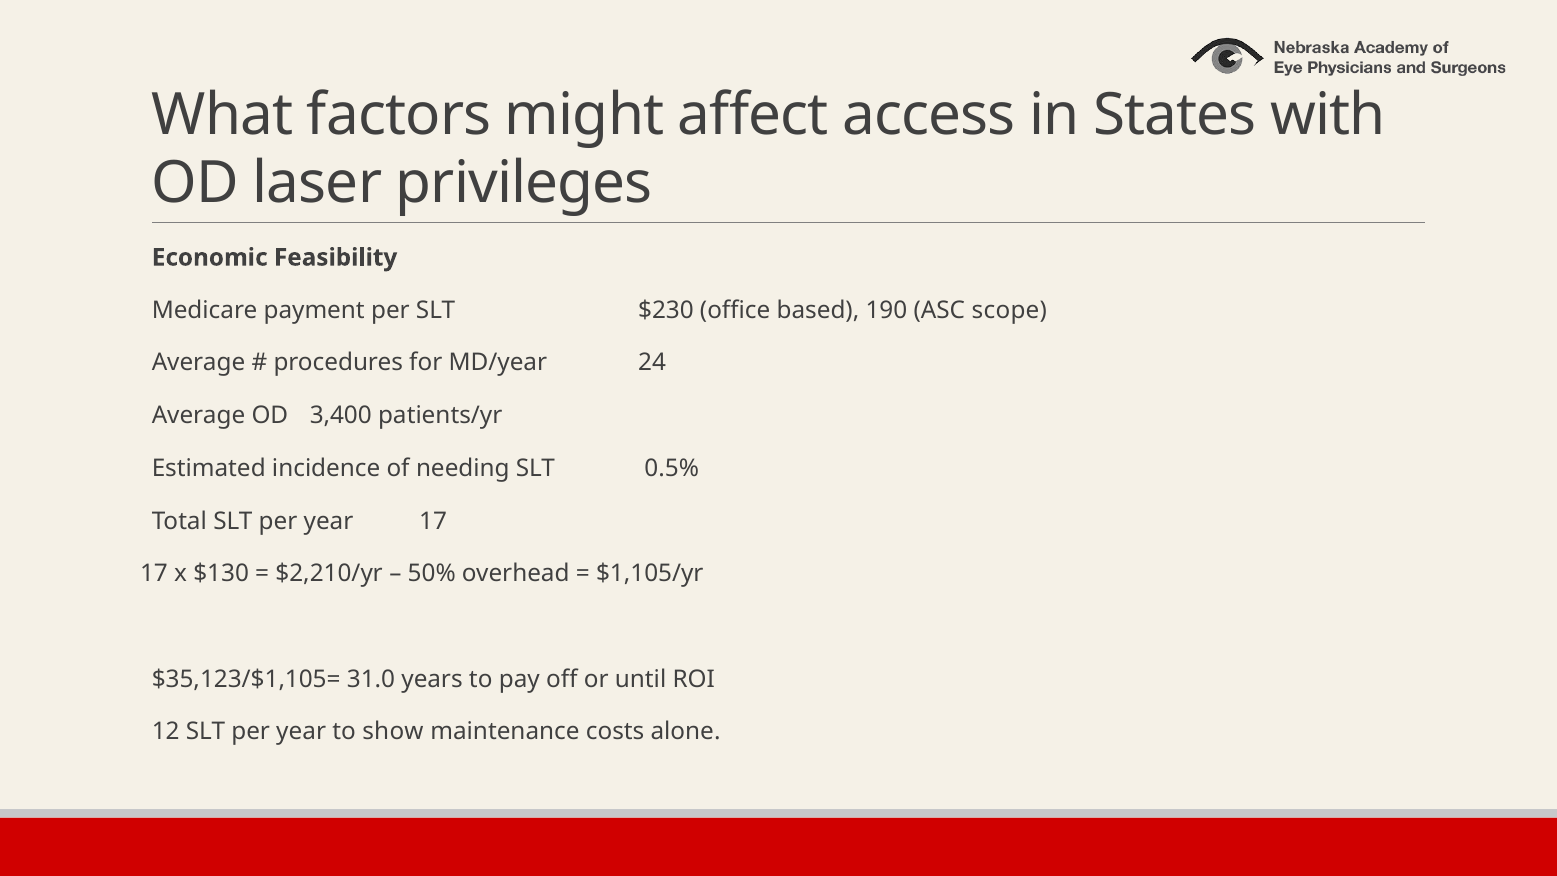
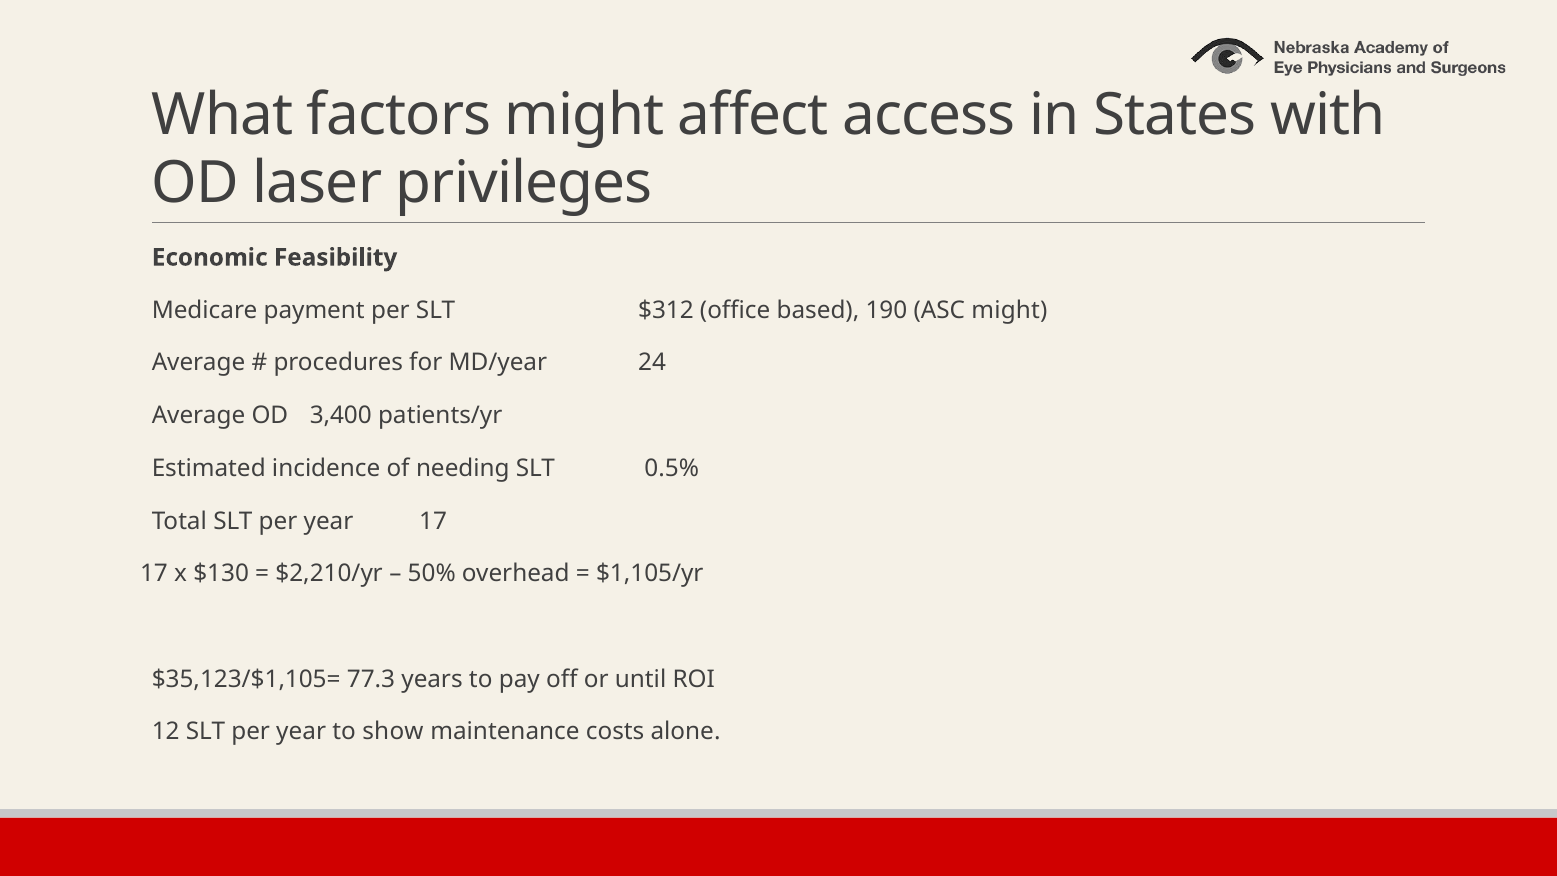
$230: $230 -> $312 (666, 310)
ASC scope: scope -> might (1009, 310)
31.0: 31.0 -> 77.3 (371, 679)
